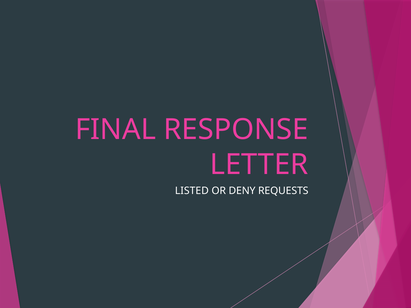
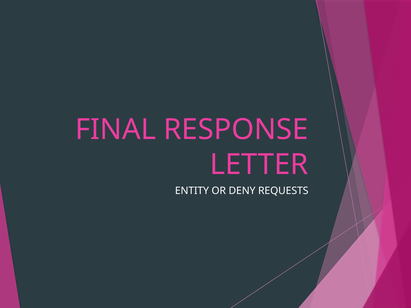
LISTED: LISTED -> ENTITY (192, 191)
